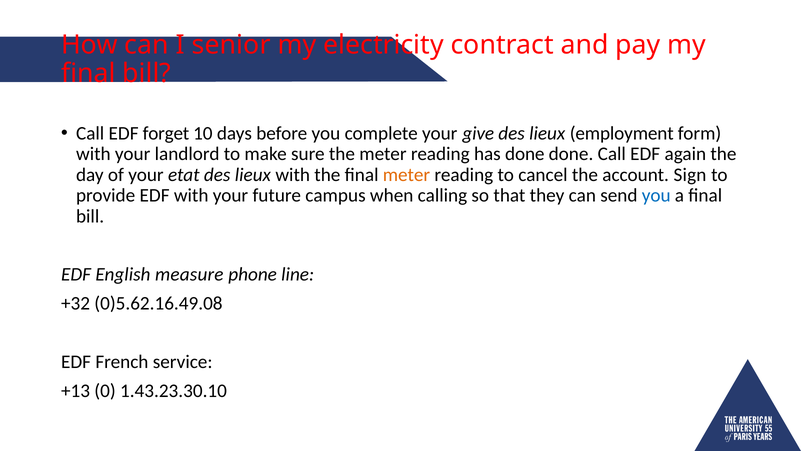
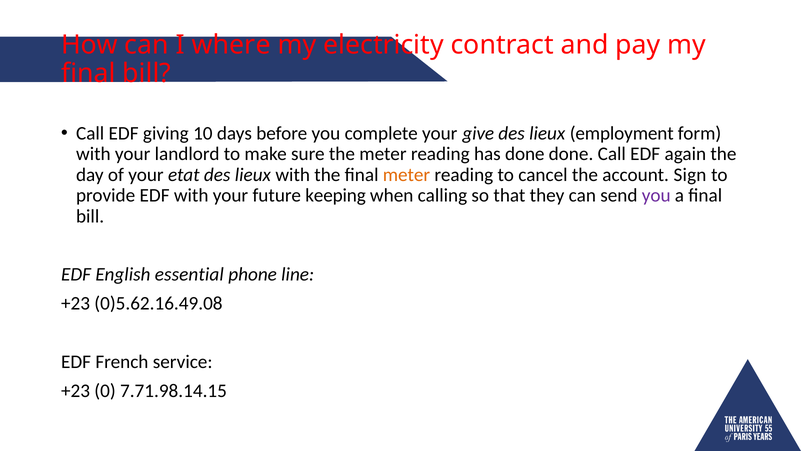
senior: senior -> where (231, 45)
forget: forget -> giving (166, 133)
campus: campus -> keeping (336, 195)
you colour: blue -> purple (656, 195)
measure: measure -> essential (189, 274)
+32: +32 -> +23 (76, 303)
+13: +13 -> +23 (76, 390)
1.43.23.30.10: 1.43.23.30.10 -> 7.71.98.14.15 (173, 390)
